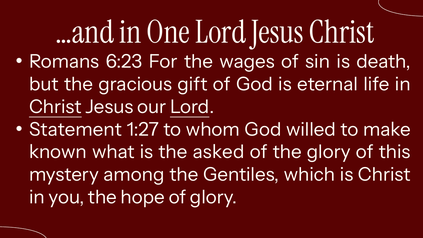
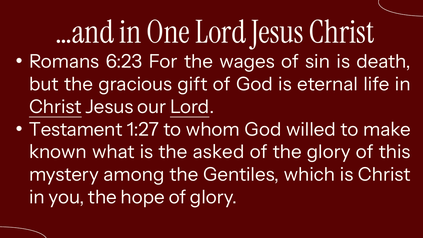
Statement: Statement -> Testament (76, 129)
